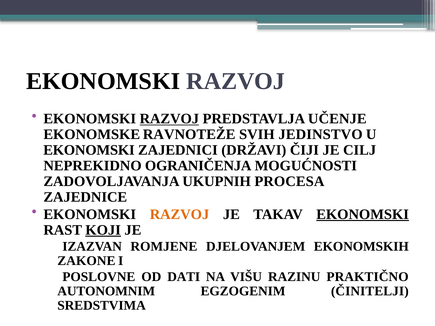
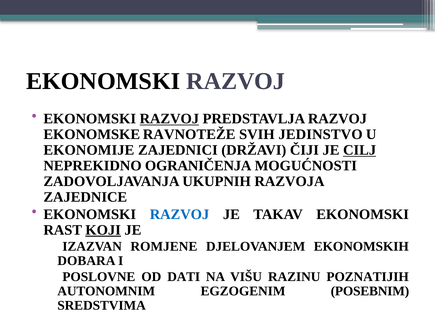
PREDSTAVLJA UČENJE: UČENJE -> RAZVOJ (337, 119)
EKONOMSKI: EKONOMSKI -> EKONOMIJE (89, 150)
CILJ underline: none -> present (360, 150)
PROCESA: PROCESA -> RAZVOJA (289, 181)
RAZVOJ colour: orange -> blue (179, 214)
EKONOMSKI underline: present -> none (363, 214)
ZAKONE: ZAKONE -> DOBARA (86, 261)
PRAKTIČNO: PRAKTIČNO -> POZNATIJIH (368, 277)
ČINITELJI: ČINITELJI -> POSEBNIM (370, 291)
